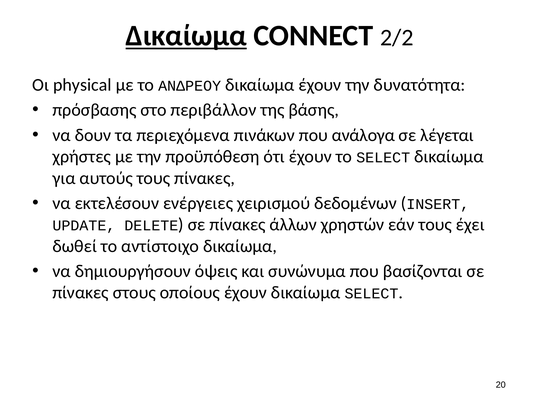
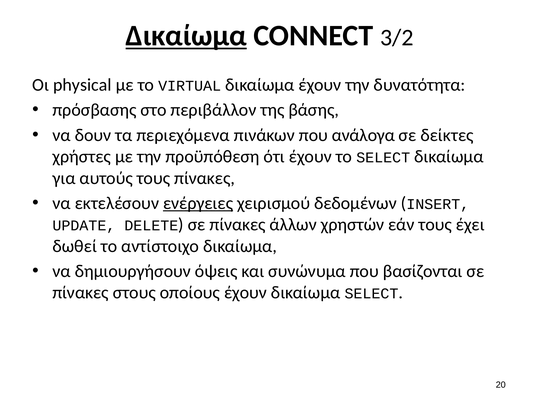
2/2: 2/2 -> 3/2 (397, 38)
ΑΝΔΡΕΟΥ: ΑΝΔΡΕΟΥ -> VIRTUAL (190, 86)
λέγεται: λέγεται -> δείκτες (447, 135)
ενέργειες underline: none -> present (198, 203)
